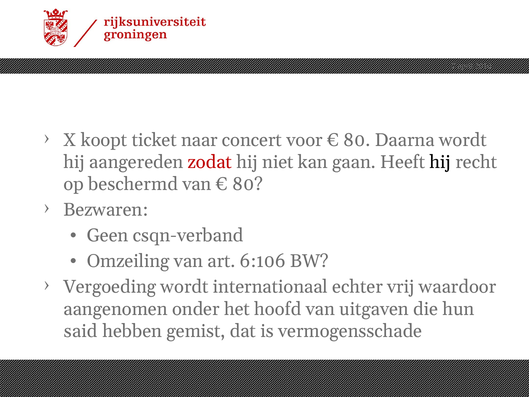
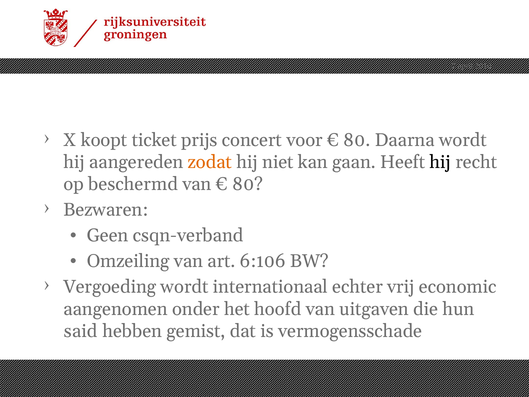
naar: naar -> prijs (199, 140)
zodat colour: red -> orange (210, 162)
waardoor: waardoor -> economic (458, 287)
